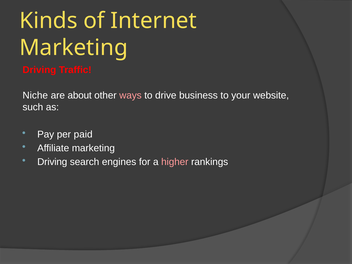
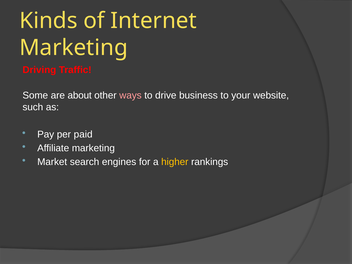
Niche: Niche -> Some (35, 95)
Driving: Driving -> Market (52, 162)
higher colour: pink -> yellow (175, 162)
